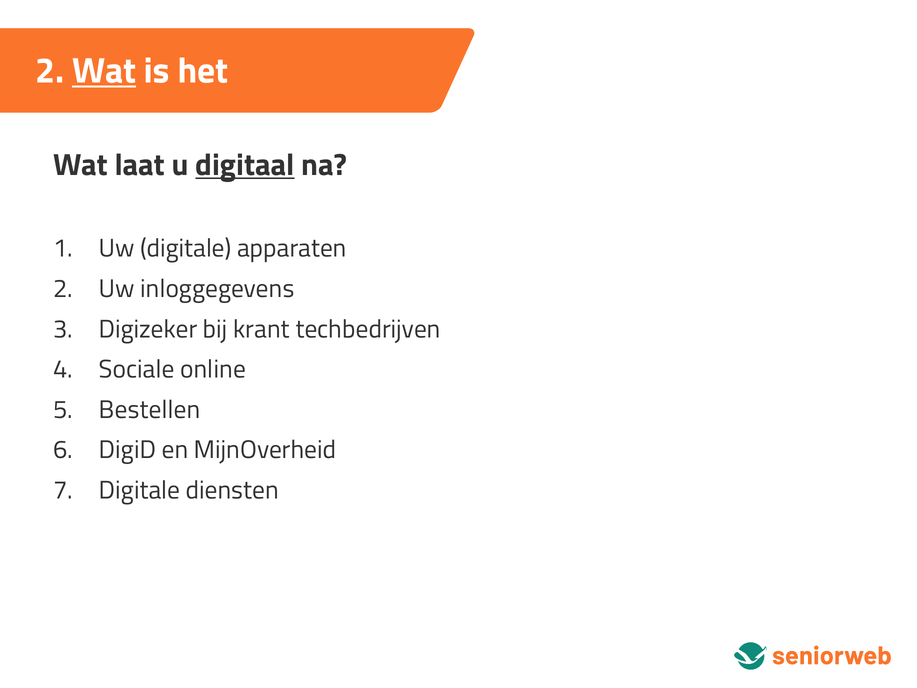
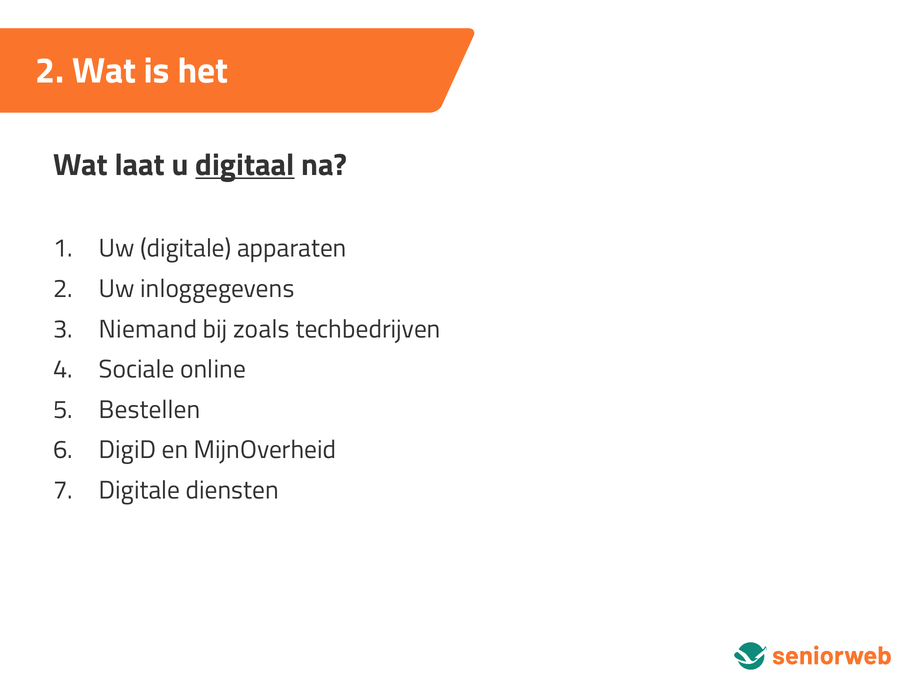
Wat underline: present -> none (104, 71)
Digizeker: Digizeker -> Niemand (148, 329)
krant: krant -> zoals (261, 329)
